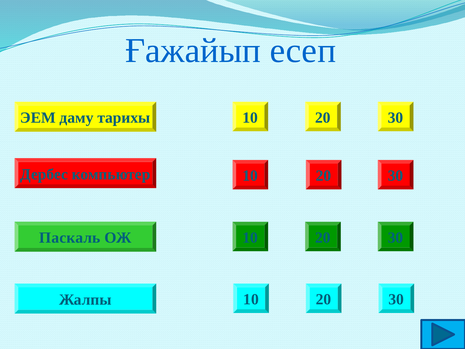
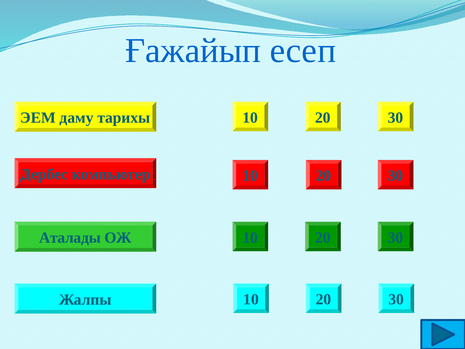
Паскаль: Паскаль -> Аталады (70, 238)
